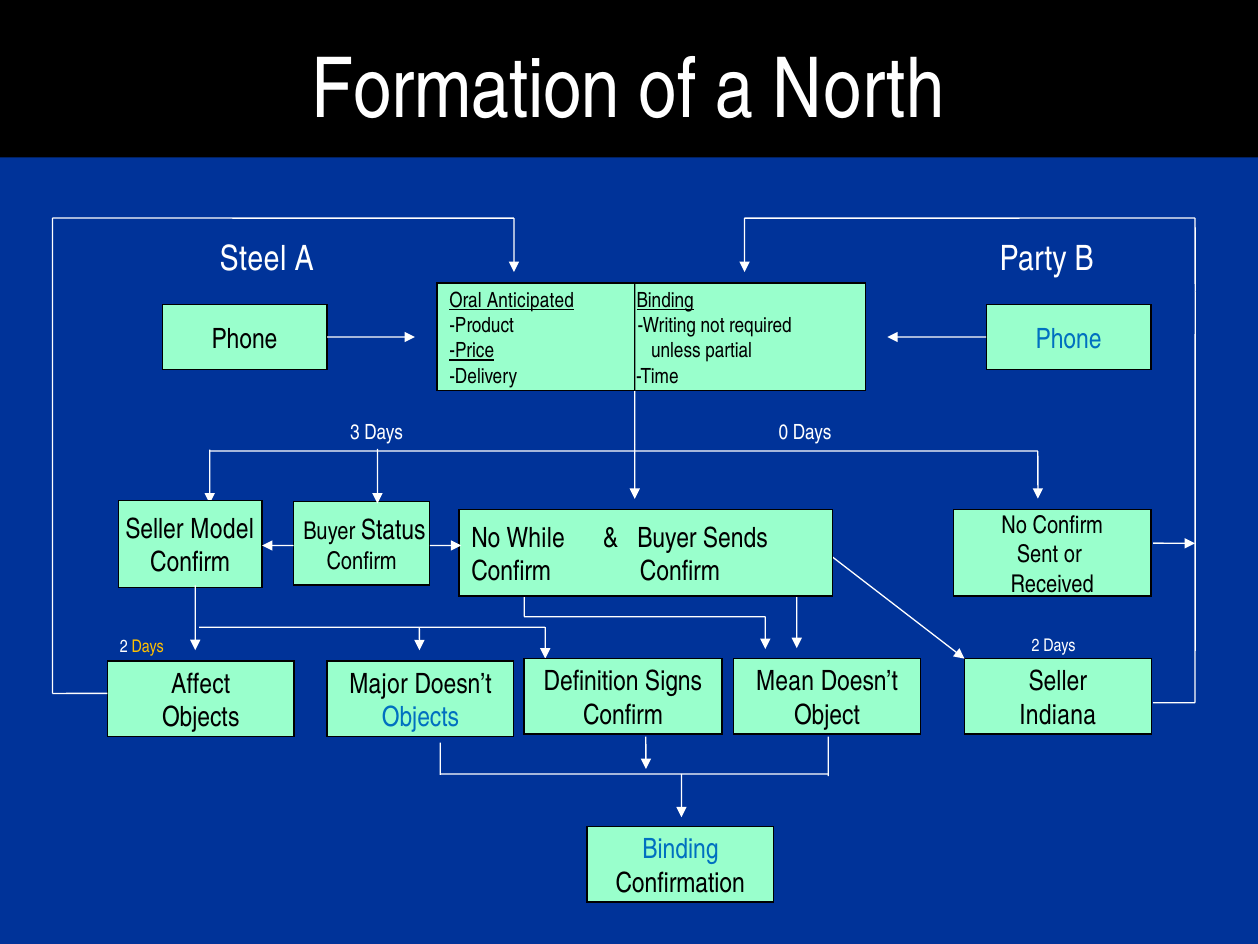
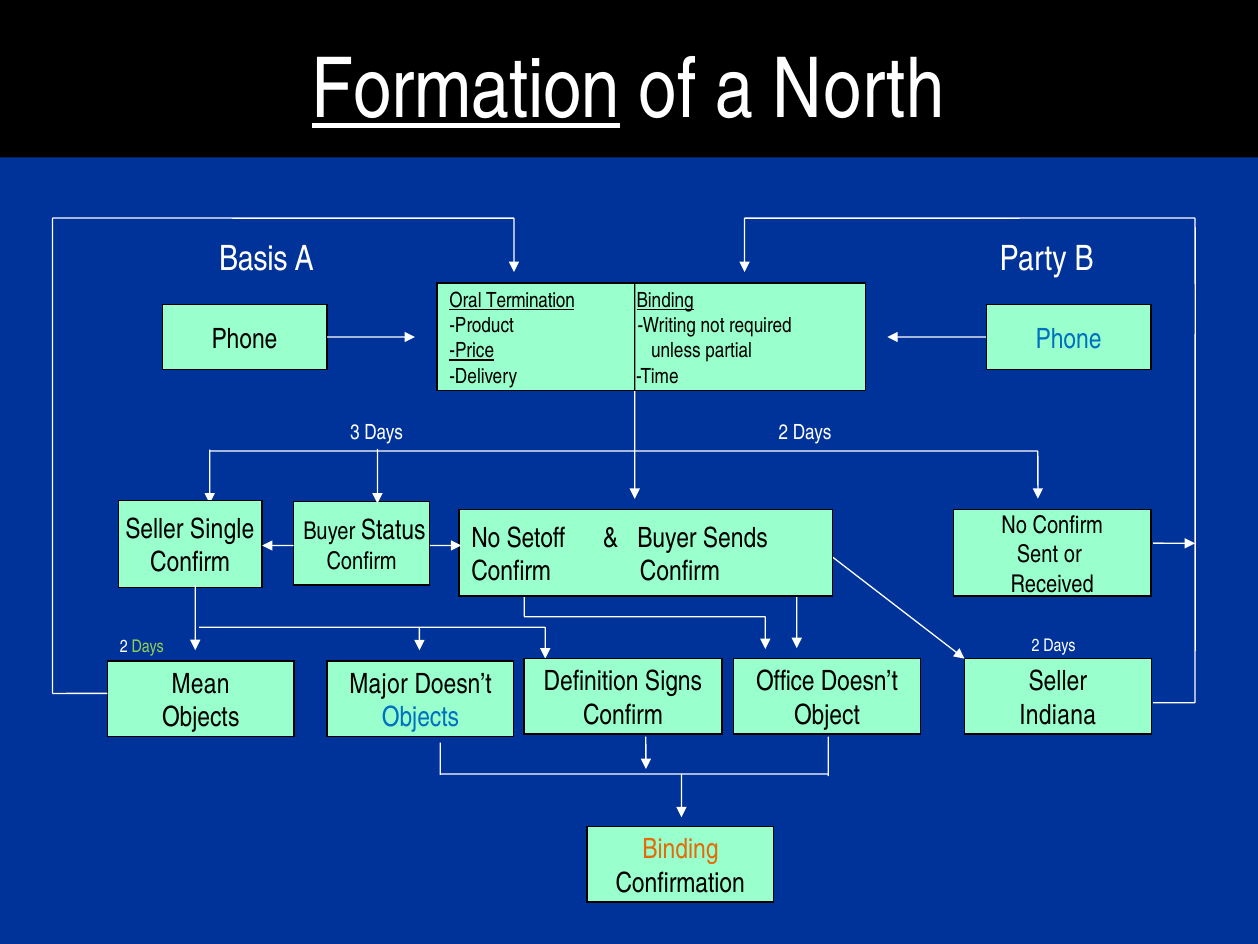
Formation underline: none -> present (466, 90)
Steel: Steel -> Basis (253, 259)
Anticipated: Anticipated -> Termination (531, 300)
Days 0: 0 -> 2 (783, 433)
Model: Model -> Single (222, 529)
While: While -> Setoff (536, 538)
Days colour: yellow -> light green (148, 646)
Mean: Mean -> Office (785, 681)
Affect: Affect -> Mean (201, 684)
Binding colour: blue -> orange (680, 849)
